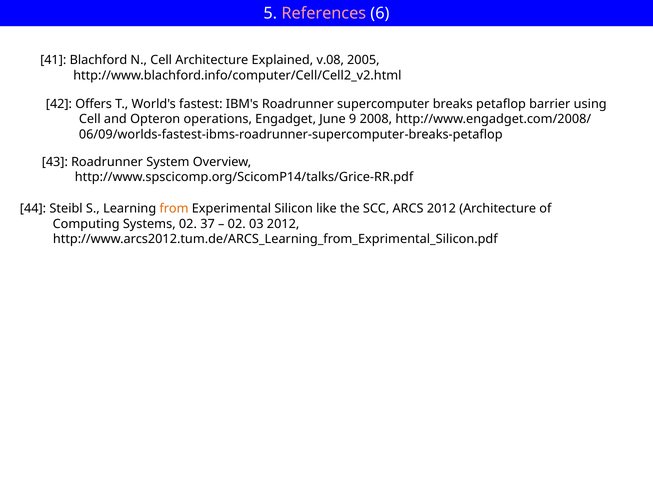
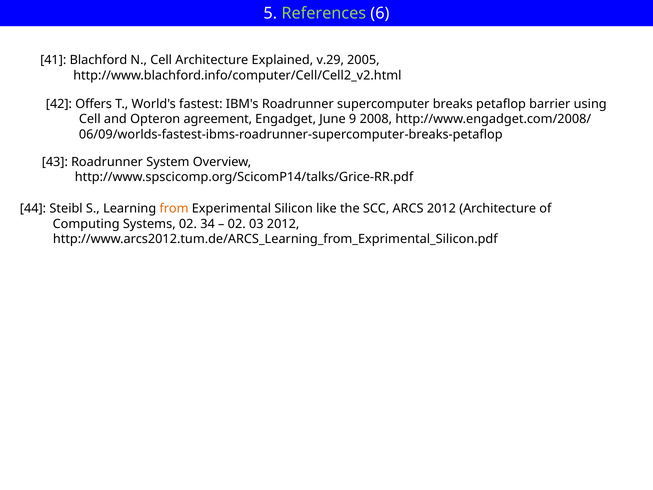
References colour: pink -> light green (324, 13)
v.08: v.08 -> v.29 (330, 60)
operations: operations -> agreement (218, 119)
37: 37 -> 34 (208, 224)
